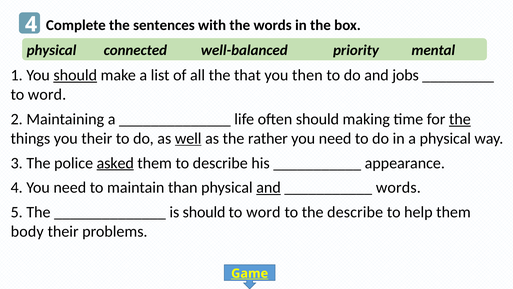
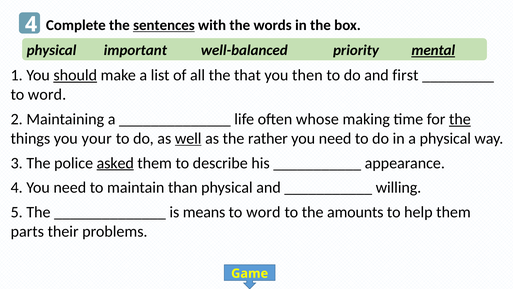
sentences underline: none -> present (164, 25)
connected: connected -> important (135, 50)
mental underline: none -> present (433, 50)
jobs: jobs -> first (405, 75)
often should: should -> whose (317, 119)
you their: their -> your (97, 138)
and underline: present -> none (269, 187)
words: words -> willing (398, 187)
is should: should -> means (204, 212)
the describe: describe -> amounts (355, 212)
body: body -> parts (27, 231)
Game underline: present -> none (250, 273)
